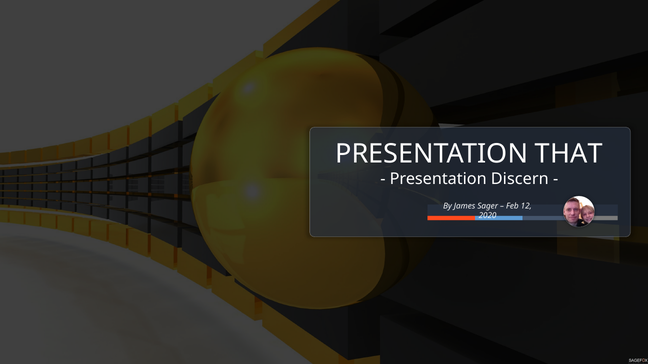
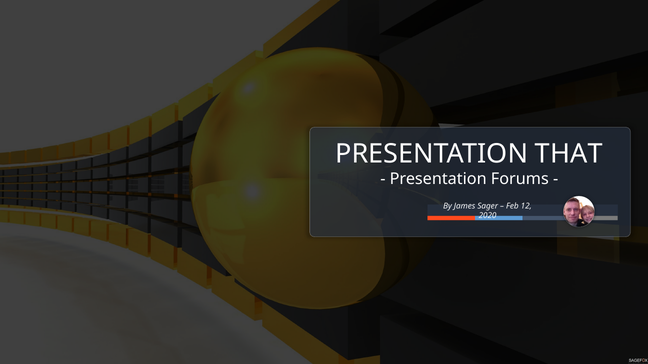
Discern: Discern -> Forums (520, 179)
